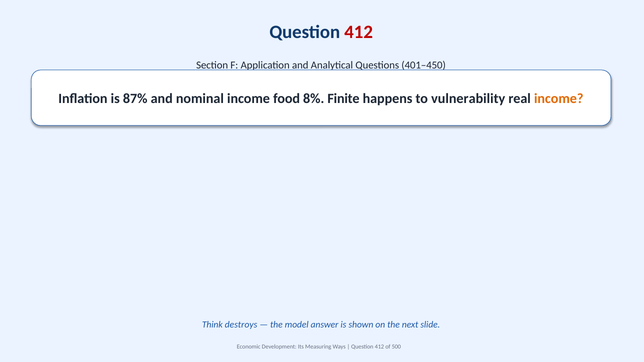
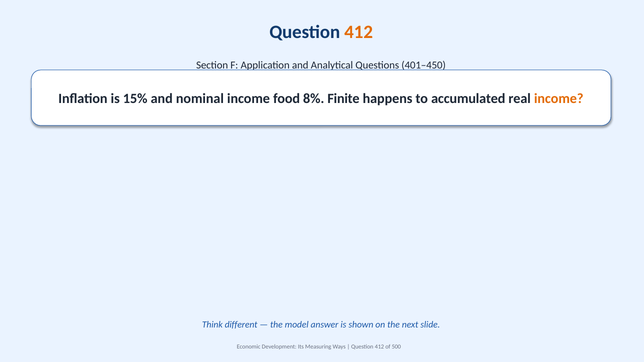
412 colour: red -> orange (359, 32)
87%: 87% -> 15% (135, 99)
vulnerability: vulnerability -> accumulated (468, 99)
destroys: destroys -> different (241, 325)
